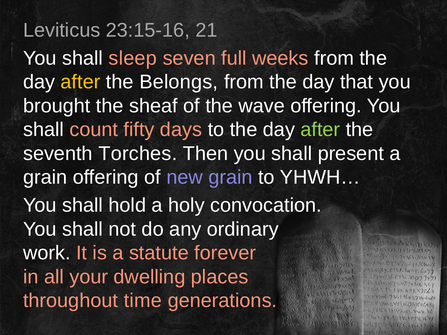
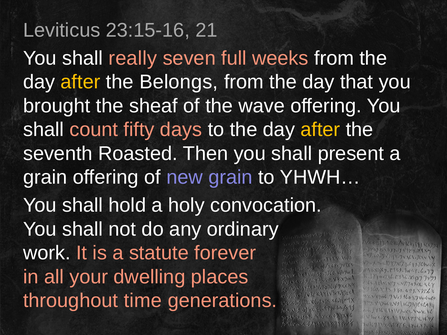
sleep: sleep -> really (133, 58)
after colour: light green -> yellow (320, 130)
Torches: Torches -> Roasted (138, 154)
